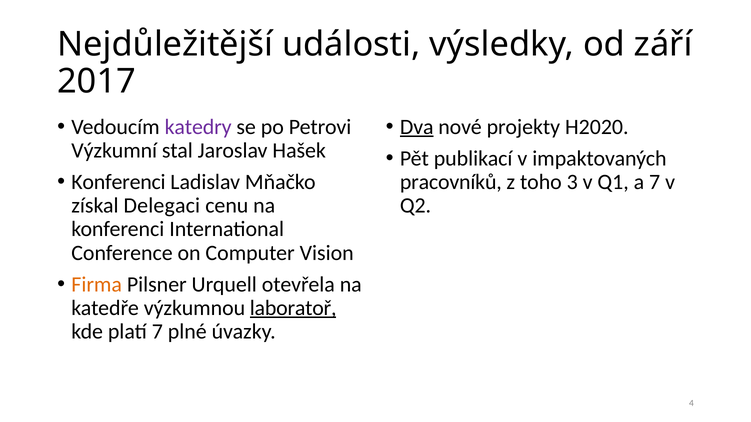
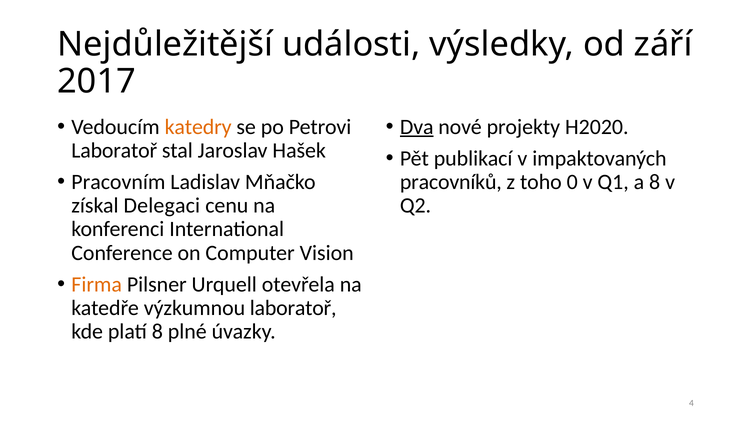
katedry colour: purple -> orange (198, 127)
Výzkumní: Výzkumní -> Laboratoř (114, 151)
Konferenci: Konferenci -> Pracovním (118, 182)
3: 3 -> 0 (572, 182)
a 7: 7 -> 8 (655, 182)
laboratoř underline: present -> none (293, 308)
platí 7: 7 -> 8 (157, 332)
